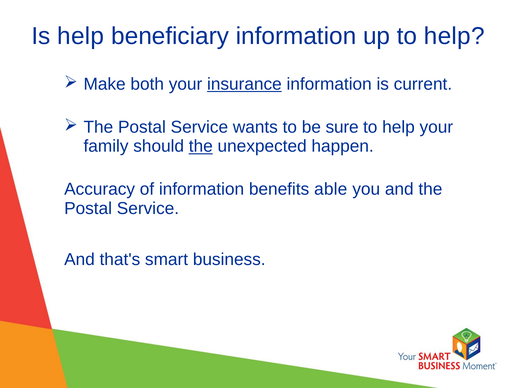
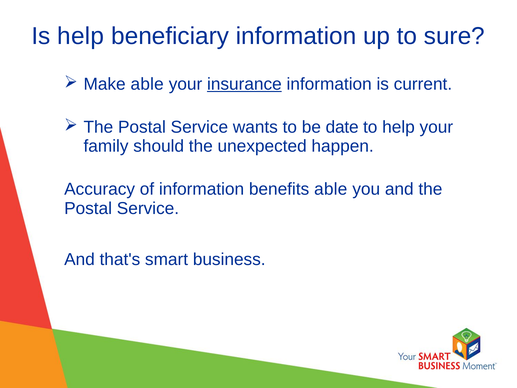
up to help: help -> sure (454, 36)
Make both: both -> able (147, 84)
sure: sure -> date (342, 127)
the underline: present -> none (201, 146)
